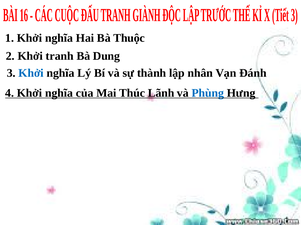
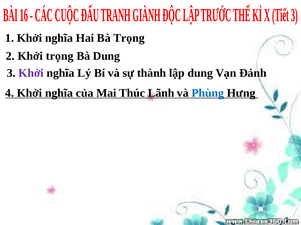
Bà Thuộc: Thuộc -> Trọng (129, 38)
Khởi tranh: tranh -> trọng (60, 56)
Khởi colour: blue -> purple (31, 73)
lập nhân: nhân -> dung (200, 73)
